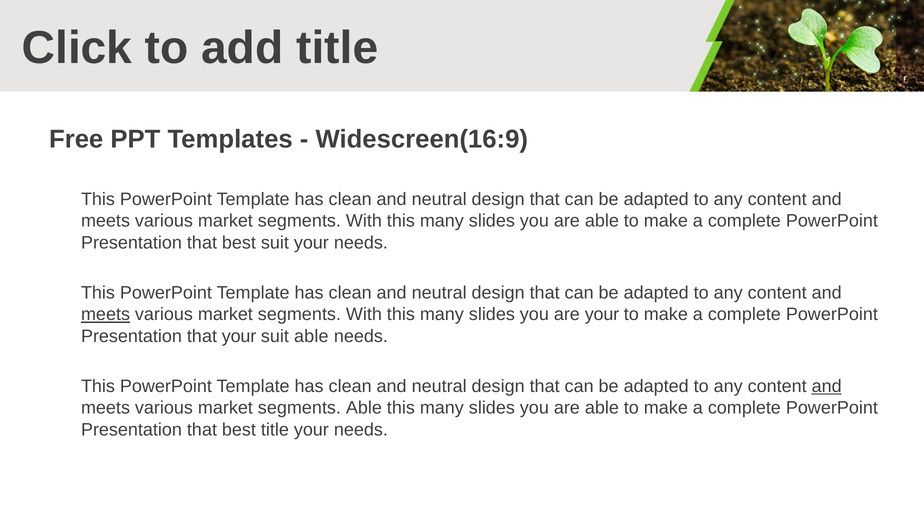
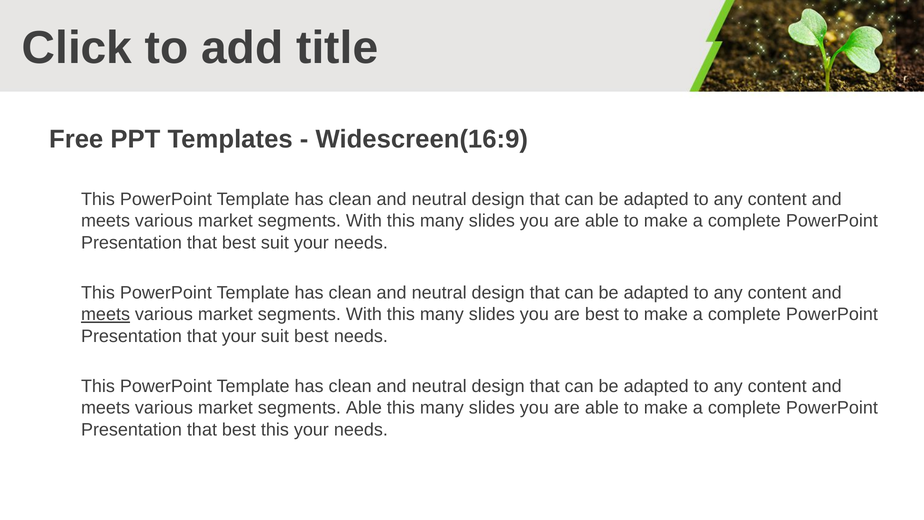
are your: your -> best (602, 314)
suit able: able -> best (311, 336)
and underline: present -> none (827, 386)
best title: title -> this (275, 429)
